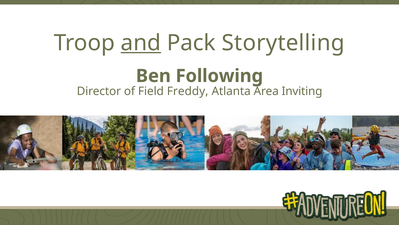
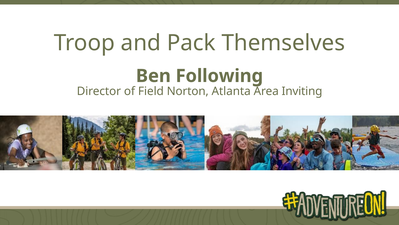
and underline: present -> none (141, 43)
Storytelling: Storytelling -> Themselves (283, 43)
Freddy: Freddy -> Norton (188, 91)
